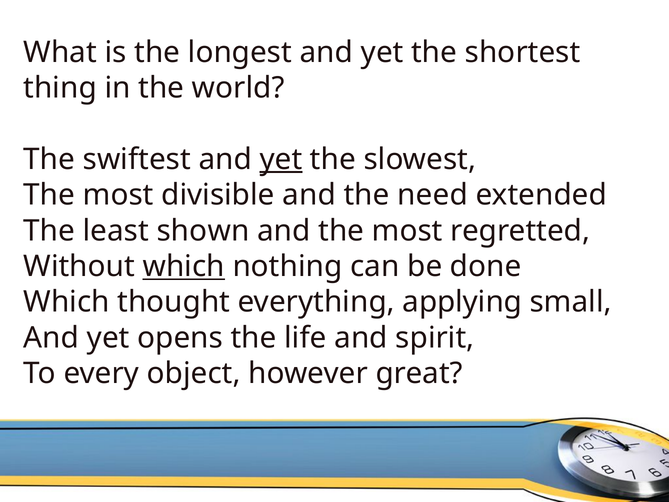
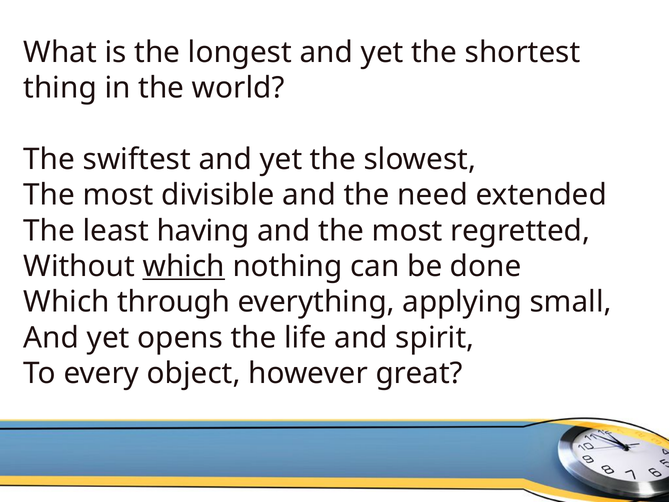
yet underline: present -> none (281, 159)
shown: shown -> having (203, 231)
thought: thought -> through (174, 302)
